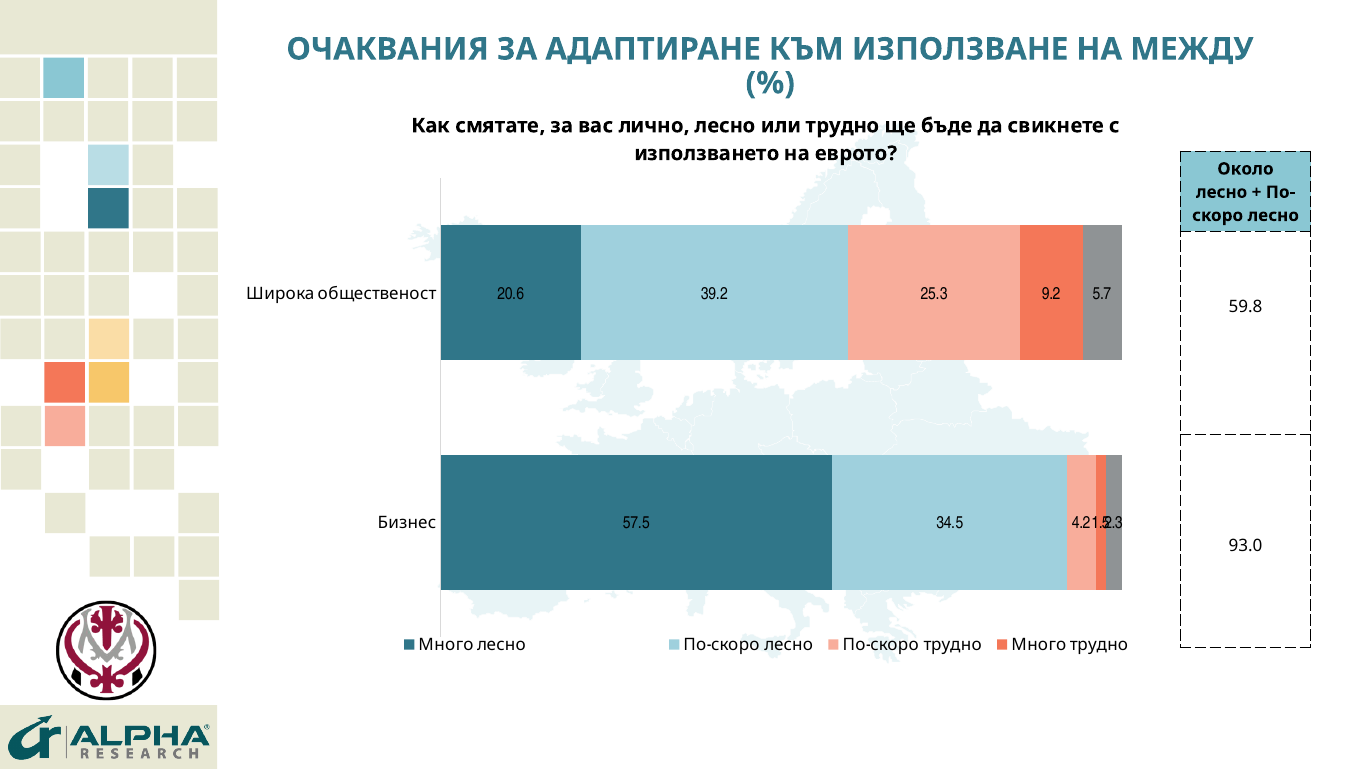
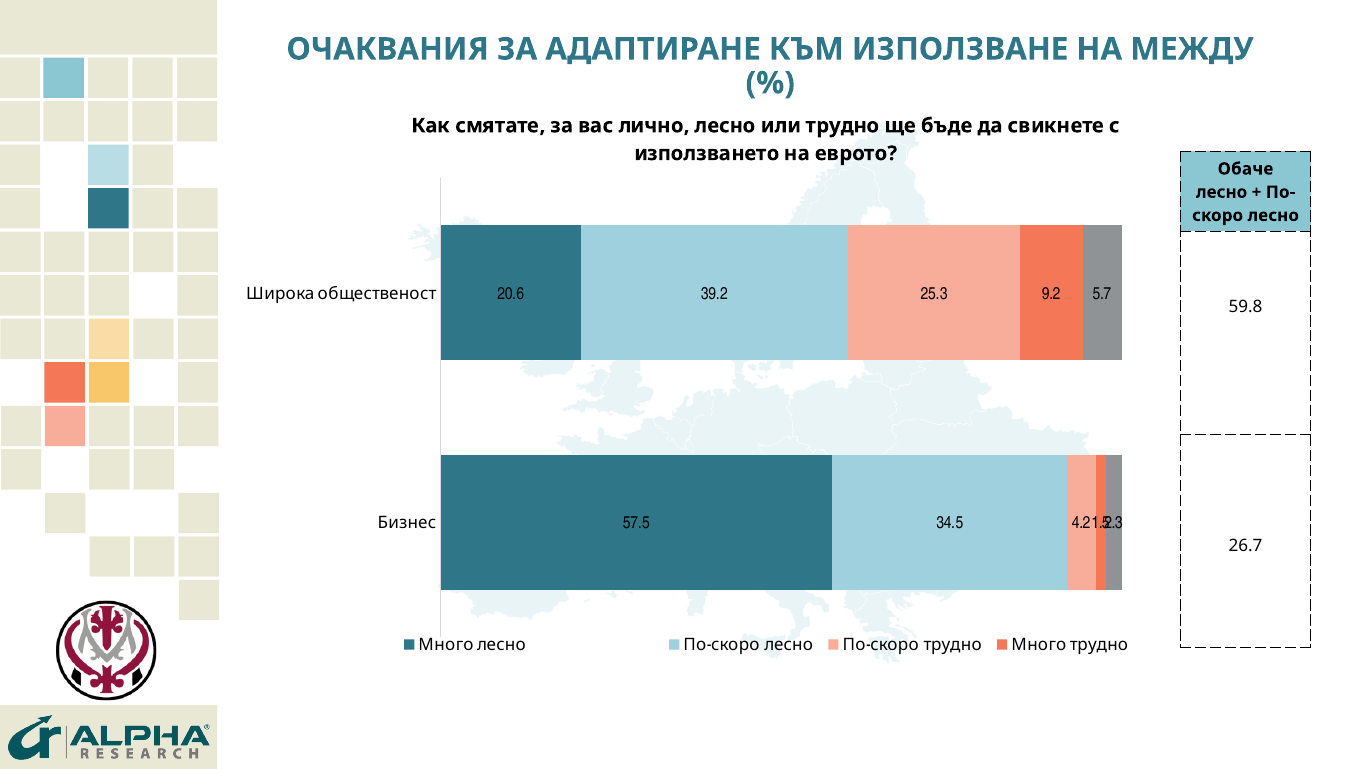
Около: Около -> Обаче (1245, 169)
93.0: 93.0 -> 26.7 (1246, 546)
